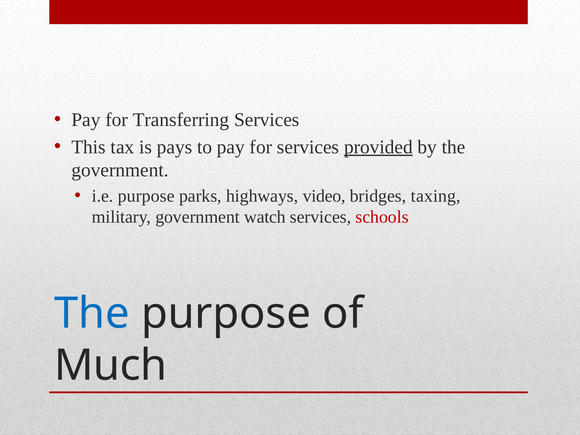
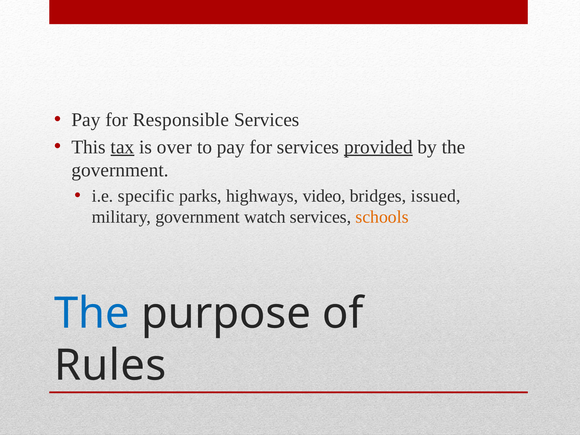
Transferring: Transferring -> Responsible (181, 120)
tax underline: none -> present (122, 147)
pays: pays -> over (174, 147)
i.e purpose: purpose -> specific (146, 196)
taxing: taxing -> issued (436, 196)
schools colour: red -> orange (382, 217)
Much: Much -> Rules (110, 366)
